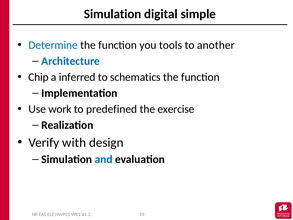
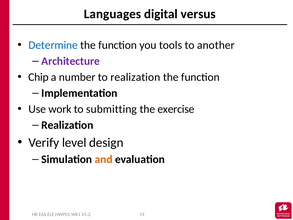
Simulation: Simulation -> Languages (113, 14)
simple: simple -> versus (198, 14)
Architecture colour: blue -> purple (71, 61)
inferred: inferred -> number (77, 77)
to schematics: schematics -> realization (135, 77)
predefined: predefined -> submitting (112, 109)
with: with -> level (74, 142)
and colour: blue -> orange (104, 159)
